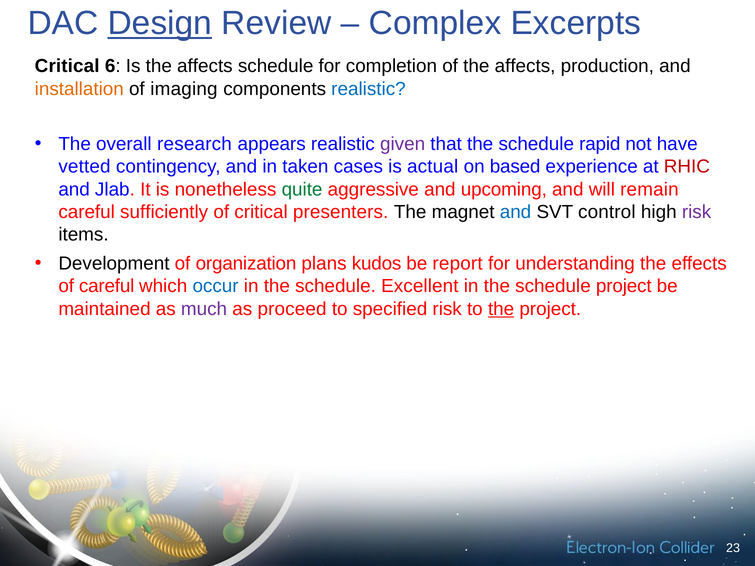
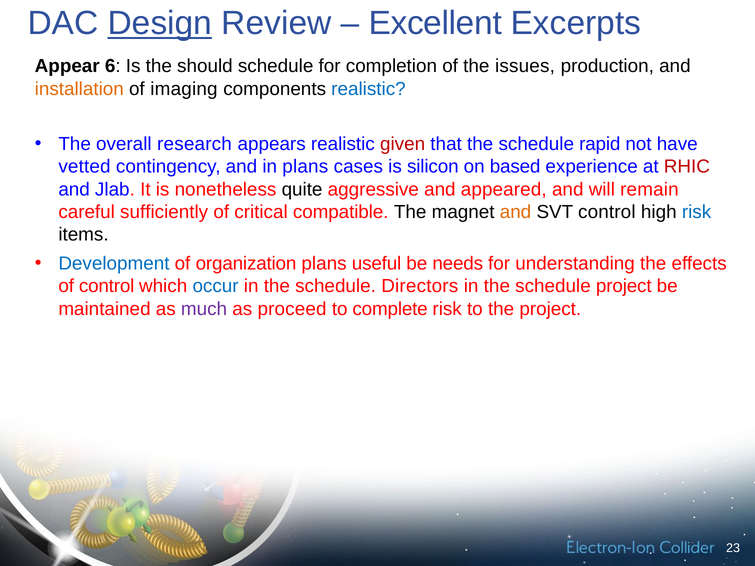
Complex: Complex -> Excellent (435, 23)
Critical: Critical -> Appear (67, 66)
Is the affects: affects -> should (205, 66)
of the affects: affects -> issues (525, 66)
given colour: purple -> red (403, 144)
in taken: taken -> plans (305, 167)
actual: actual -> silicon (433, 167)
quite colour: green -> black (302, 189)
upcoming: upcoming -> appeared (504, 189)
presenters: presenters -> compatible (341, 212)
and colour: blue -> orange (516, 212)
risk colour: purple -> blue (697, 212)
Development colour: black -> blue (114, 264)
kudos: kudos -> useful (377, 264)
report: report -> needs (458, 264)
of careful: careful -> control (107, 286)
Excellent: Excellent -> Directors (420, 286)
specified: specified -> complete (390, 309)
the underline: present -> none (501, 309)
